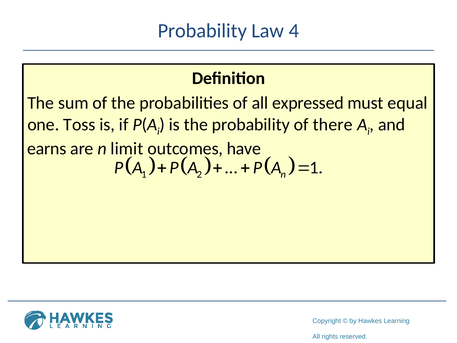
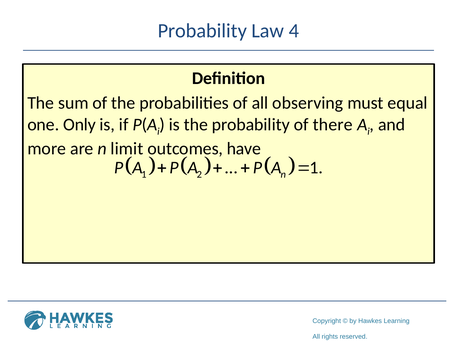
expressed: expressed -> observing (308, 103)
Toss: Toss -> Only (79, 124)
earns: earns -> more (47, 149)
